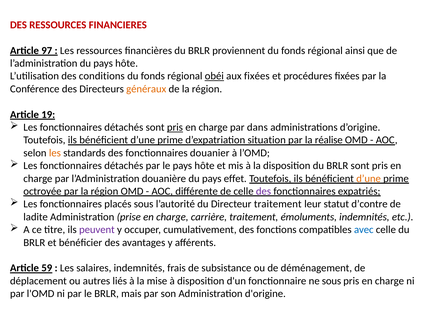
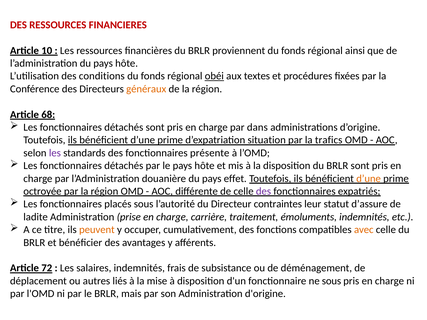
97: 97 -> 10 (47, 51)
aux fixées: fixées -> textes (257, 76)
19: 19 -> 68 (48, 115)
pris underline: present -> none (175, 127)
réalise: réalise -> trafics (329, 140)
les colour: orange -> purple (55, 153)
douanier: douanier -> présente (210, 153)
Directeur traitement: traitement -> contraintes (278, 204)
d’contre: d’contre -> d’assure (369, 204)
peuvent colour: purple -> orange (97, 230)
avec colour: blue -> orange (364, 230)
59: 59 -> 72 (47, 268)
